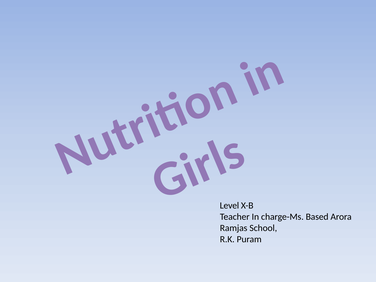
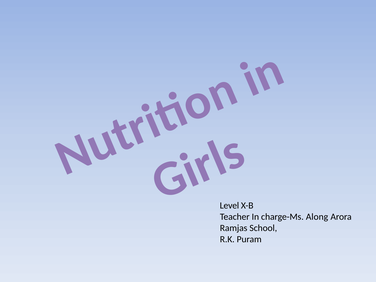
Based: Based -> Along (317, 217)
